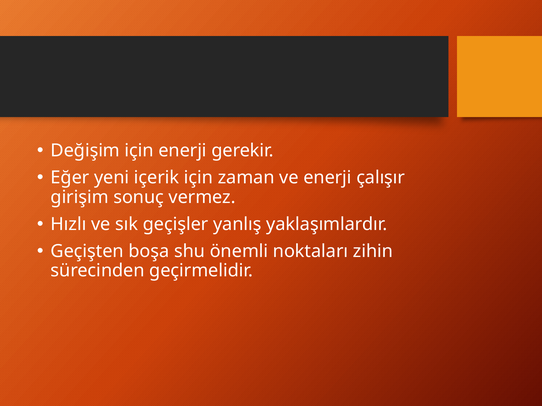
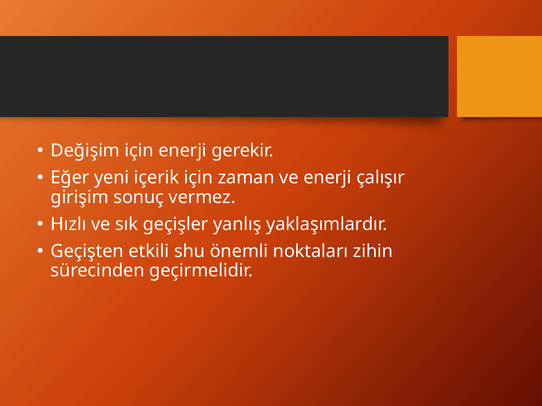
boşa: boşa -> etkili (149, 251)
